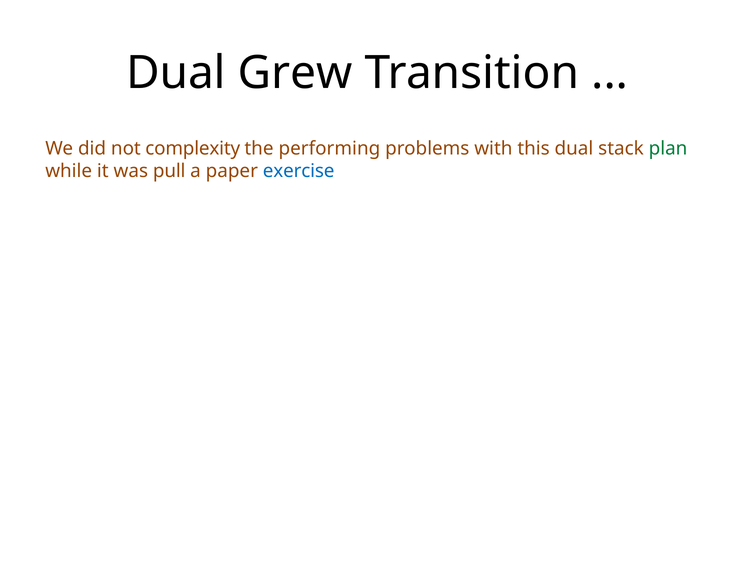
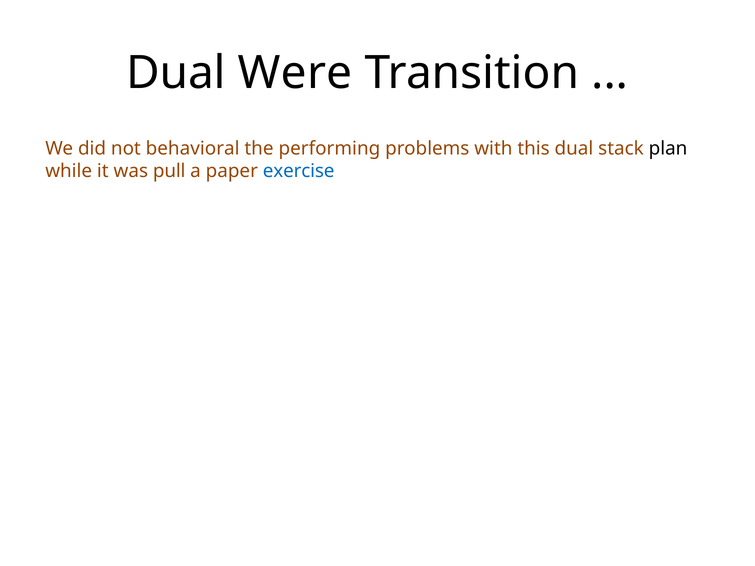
Grew: Grew -> Were (295, 73)
complexity: complexity -> behavioral (193, 149)
plan colour: green -> black (668, 149)
